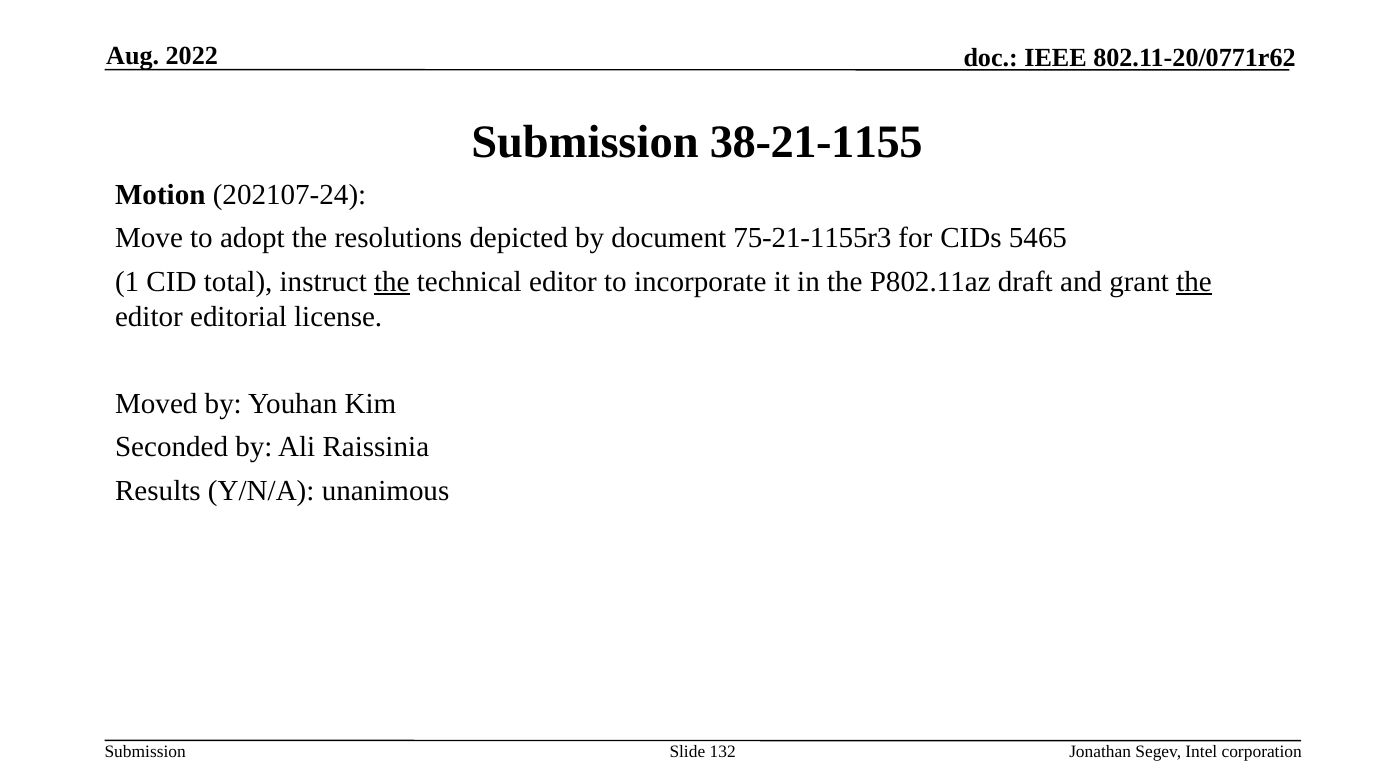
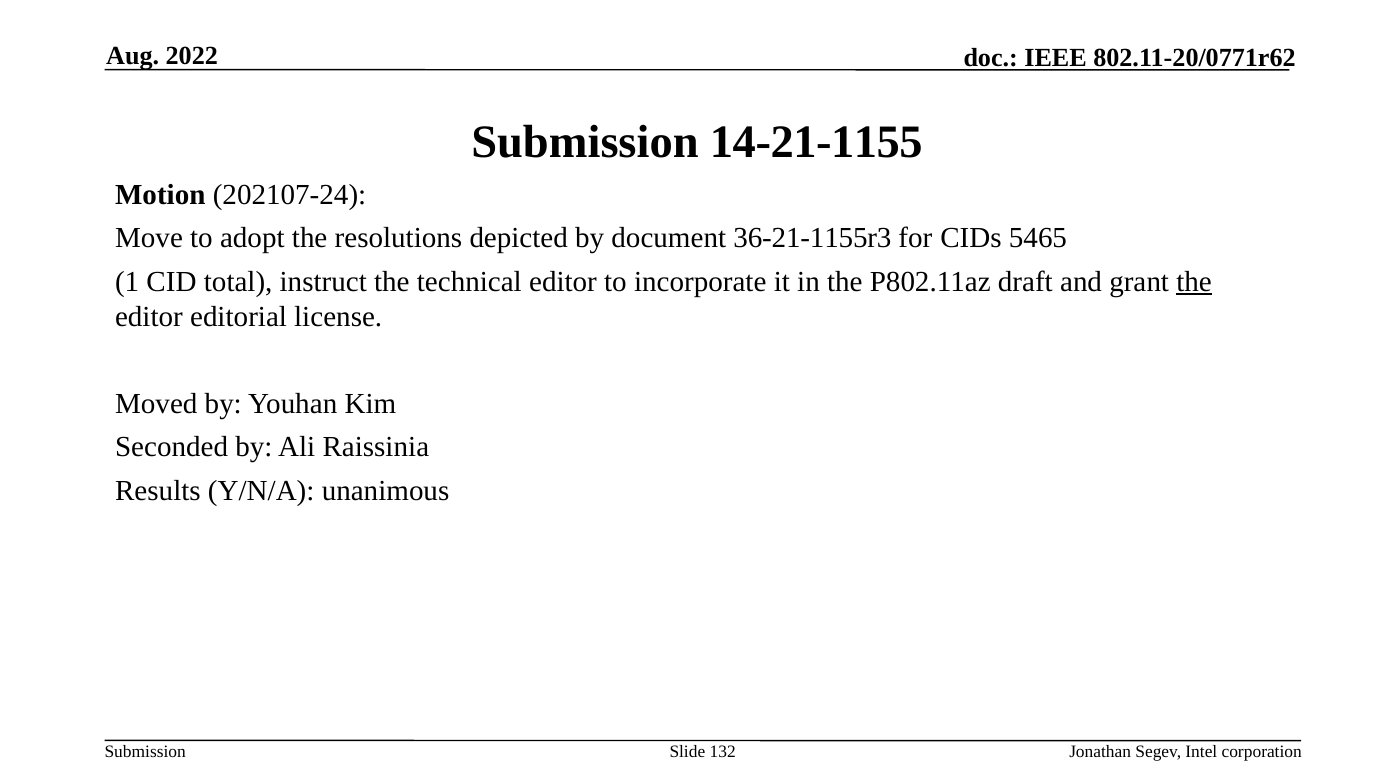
38-21-1155: 38-21-1155 -> 14-21-1155 (816, 143)
75-21-1155r3: 75-21-1155r3 -> 36-21-1155r3 (812, 238)
the underline: present -> none (392, 282)
